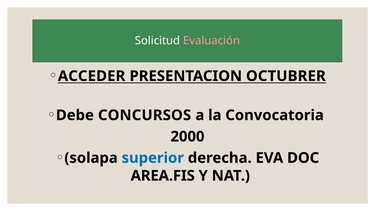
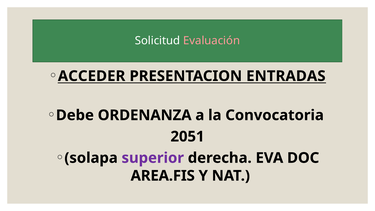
OCTUBRER: OCTUBRER -> ENTRADAS (286, 76)
CONCURSOS: CONCURSOS -> ORDENANZA (145, 115)
2000: 2000 -> 2051 (187, 137)
superior colour: blue -> purple (153, 158)
